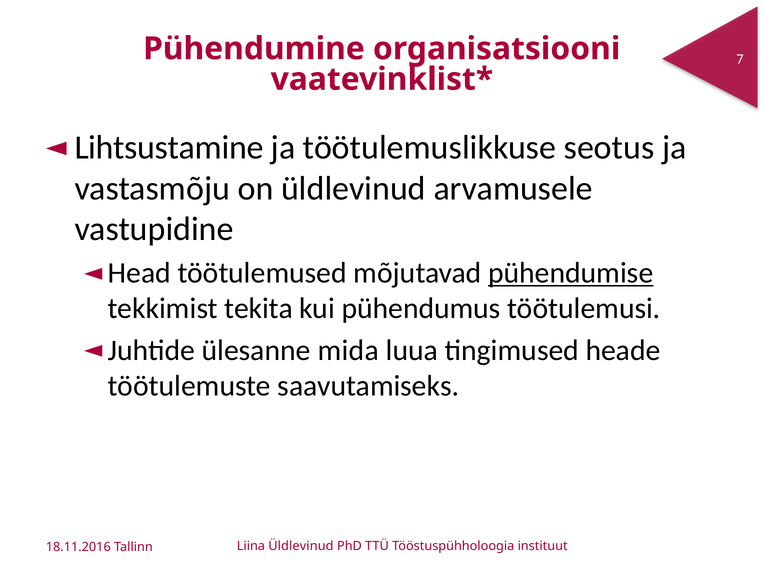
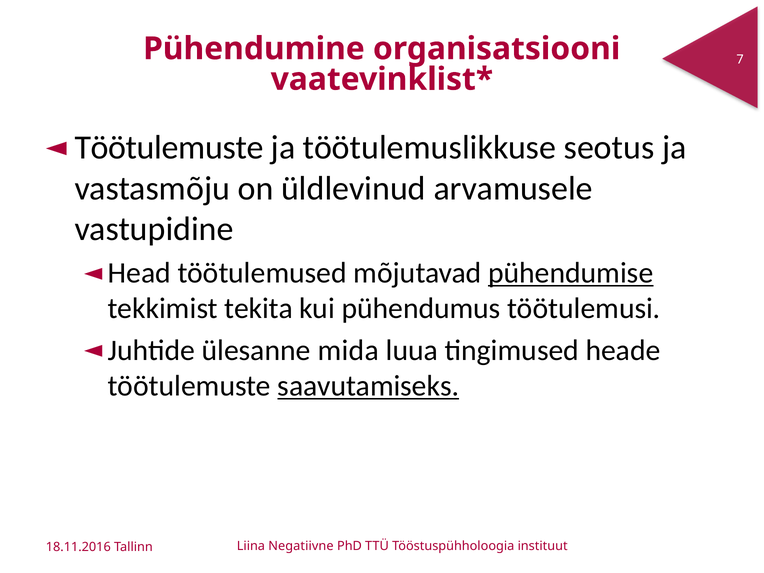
Lihtsustamine: Lihtsustamine -> Töötulemuste (169, 148)
saavutamiseks underline: none -> present (368, 386)
Liina Üldlevinud: Üldlevinud -> Negatiivne (301, 546)
